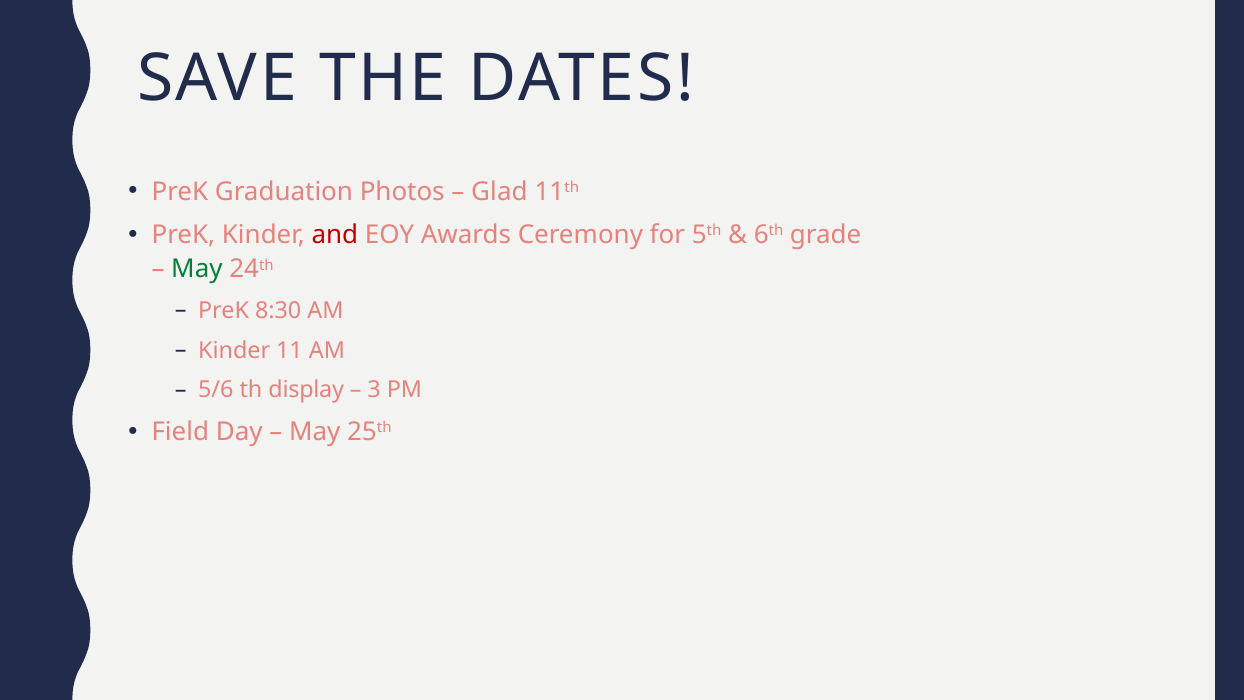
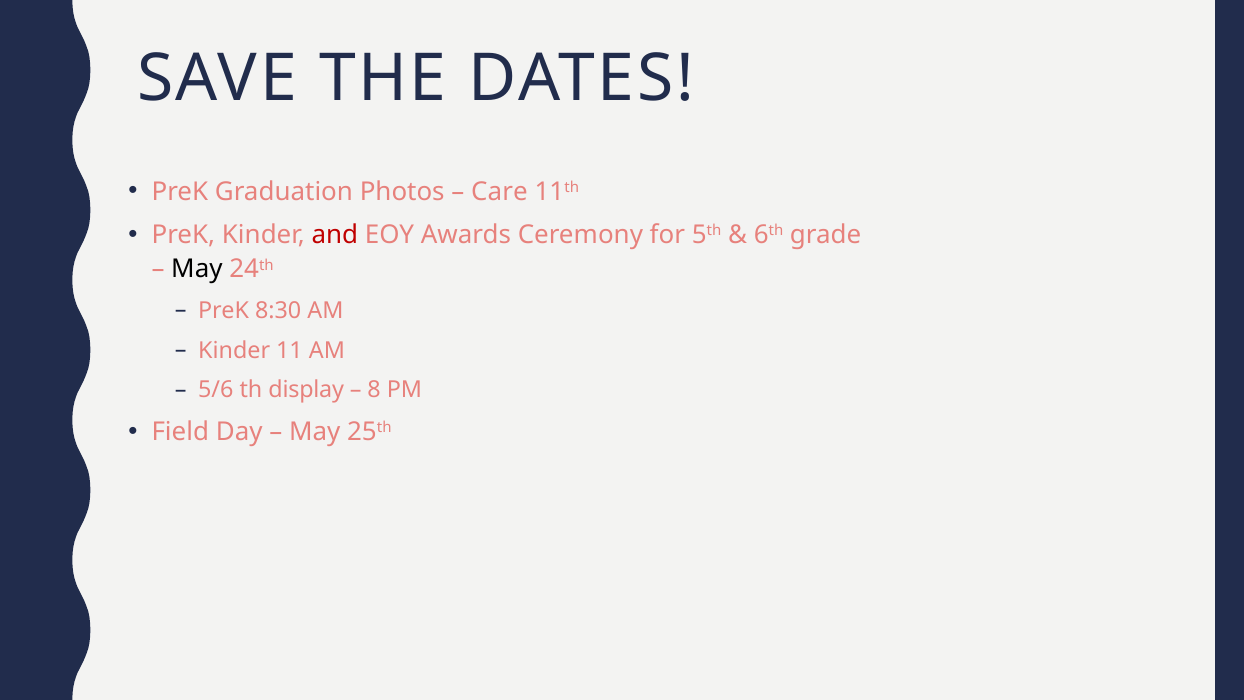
Glad: Glad -> Care (499, 192)
May colour: green -> black (197, 269)
3: 3 -> 8 (374, 390)
